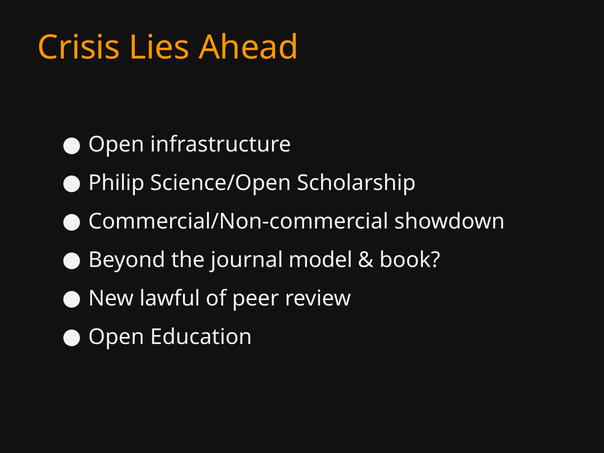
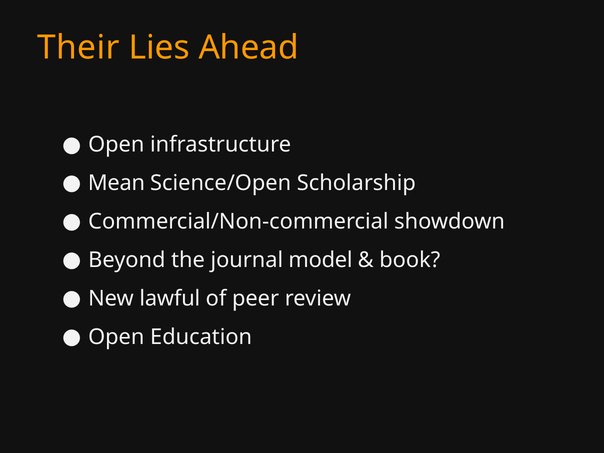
Crisis: Crisis -> Their (78, 48)
Philip: Philip -> Mean (116, 183)
